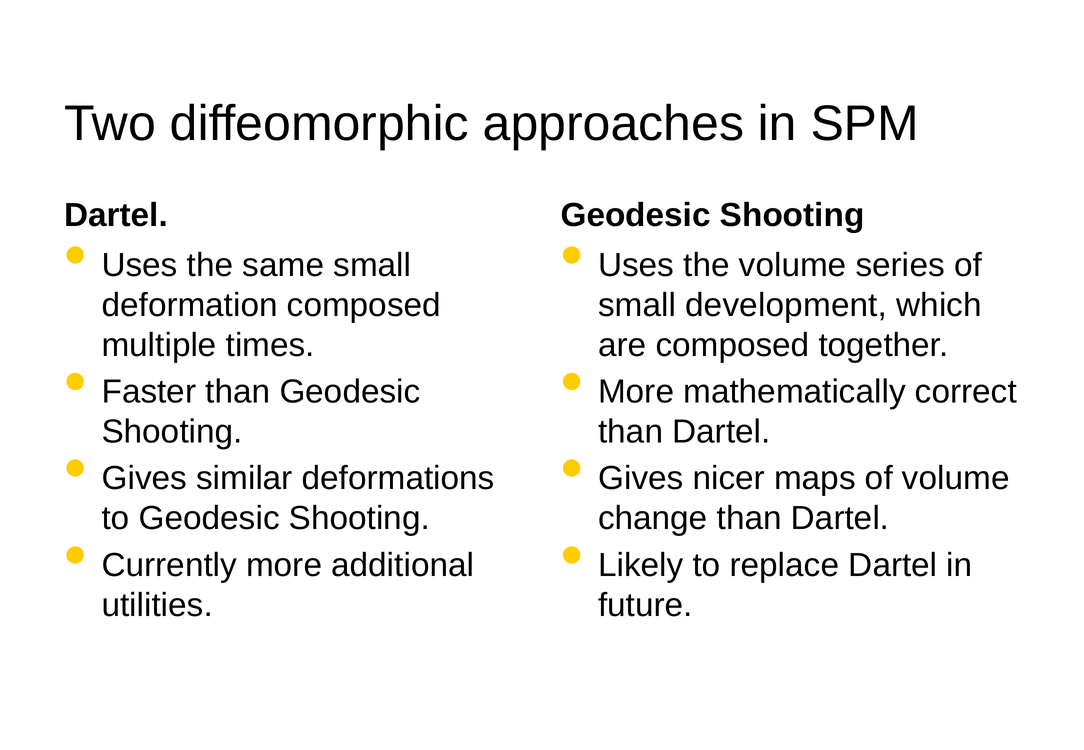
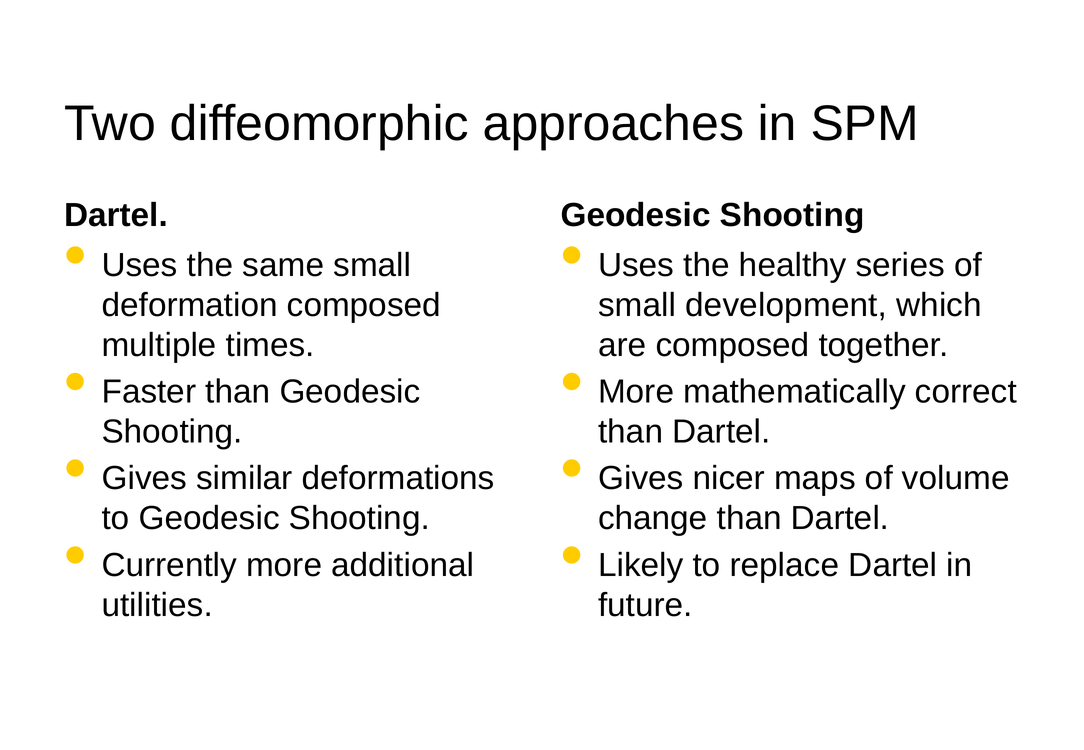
the volume: volume -> healthy (793, 265)
